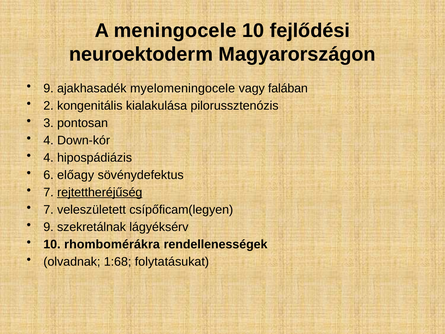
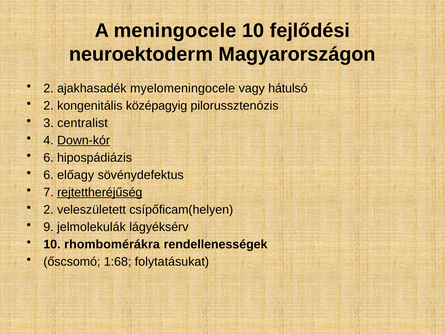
9: 9 -> 2 (49, 88)
falában: falában -> hátulsó (288, 88)
kialakulása: kialakulása -> középagyig (157, 106)
pontosan: pontosan -> centralist (83, 123)
Down-kór underline: none -> present (84, 140)
4: 4 -> 6 (49, 158)
7: 7 -> 2 (49, 210)
csípőficam(legyen: csípőficam(legyen -> csípőficam(helyen (181, 210)
szekretálnak: szekretálnak -> jelmolekulák (91, 227)
olvadnak: olvadnak -> őscsomó (72, 261)
